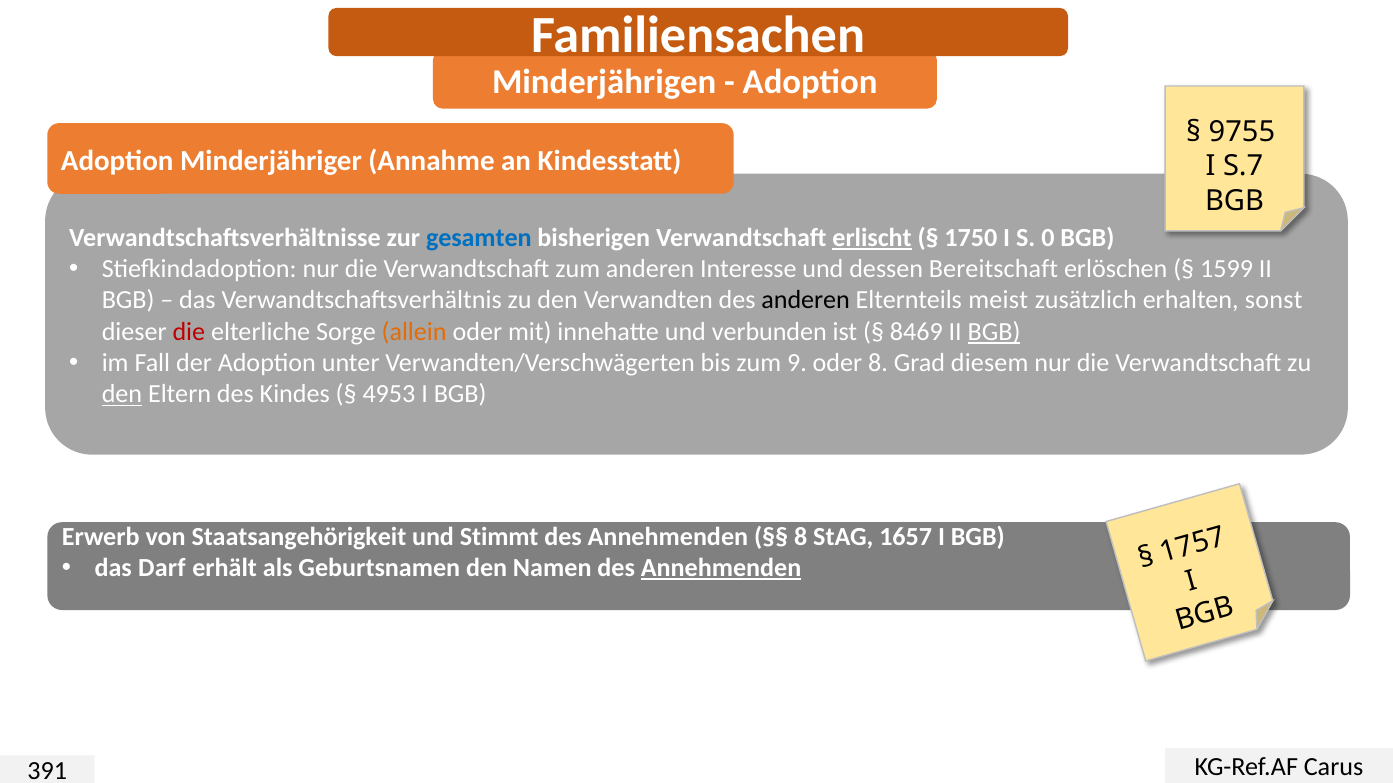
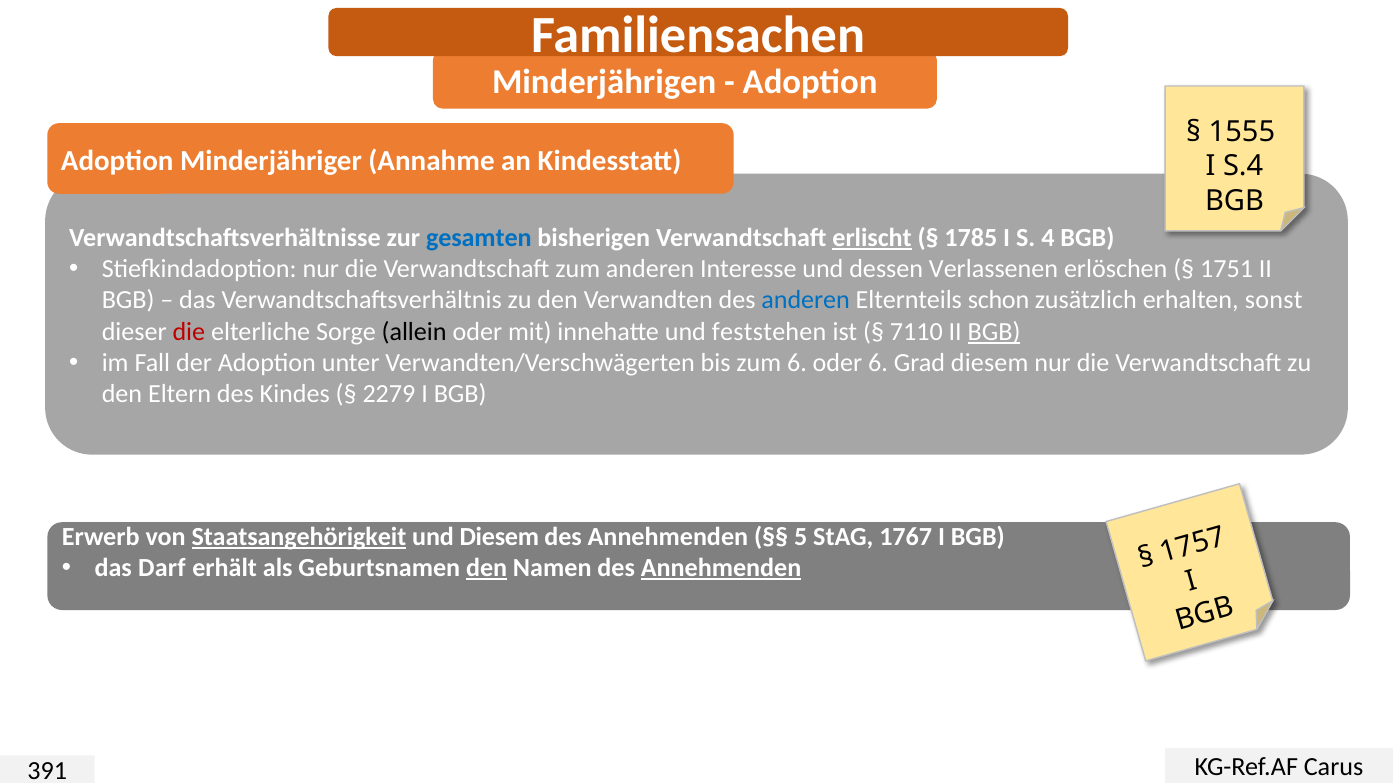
9755: 9755 -> 1555 (1242, 132)
S.7: S.7 -> S.4 (1243, 166)
1750: 1750 -> 1785 (971, 238)
0: 0 -> 4 (1048, 238)
Bereitschaft: Bereitschaft -> Verlassenen (994, 269)
1599: 1599 -> 1751 (1227, 269)
anderen colour: black -> blue (806, 301)
meist: meist -> schon (999, 301)
allein colour: orange -> black (414, 332)
verbunden: verbunden -> feststehen (769, 332)
8469: 8469 -> 7110 (916, 332)
zum 9: 9 -> 6 (797, 363)
oder 8: 8 -> 6 (878, 363)
den underline: present -> none (122, 395)
4953: 4953 -> 2279 (389, 395)
Staatsangehörigkeit underline: none -> present (299, 537)
und Stimmt: Stimmt -> Diesem (499, 537)
8: 8 -> 5 (801, 537)
1657: 1657 -> 1767 (906, 537)
den underline: none -> present (487, 568)
